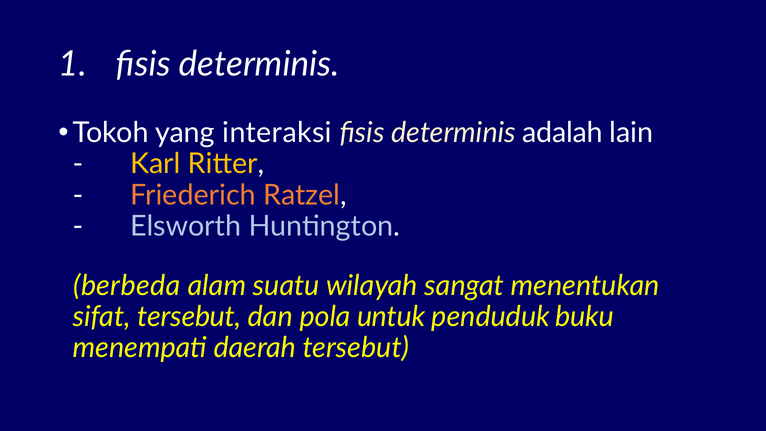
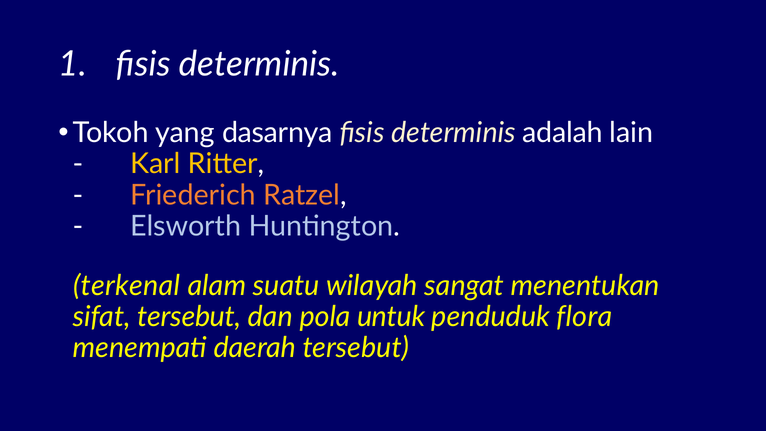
interaksi: interaksi -> dasarnya (277, 133)
berbeda: berbeda -> terkenal (127, 285)
buku: buku -> flora (584, 316)
